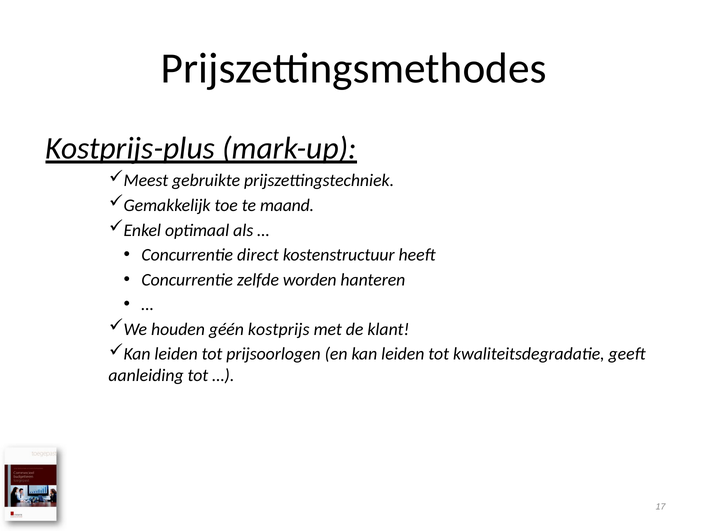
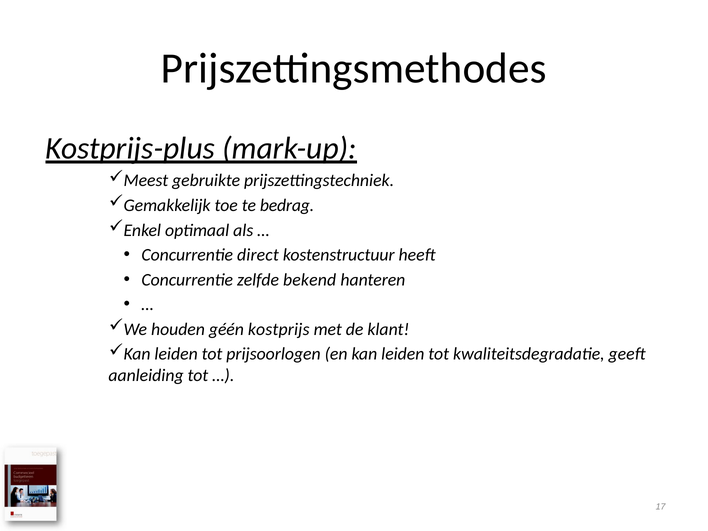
maand: maand -> bedrag (287, 205)
worden: worden -> bekend (310, 280)
